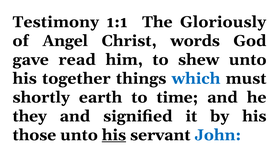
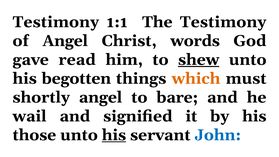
The Gloriously: Gloriously -> Testimony (223, 22)
shew underline: none -> present (199, 60)
together: together -> begotten (76, 79)
which colour: blue -> orange (196, 79)
shortly earth: earth -> angel (101, 97)
time: time -> bare (177, 97)
they: they -> wail (30, 116)
